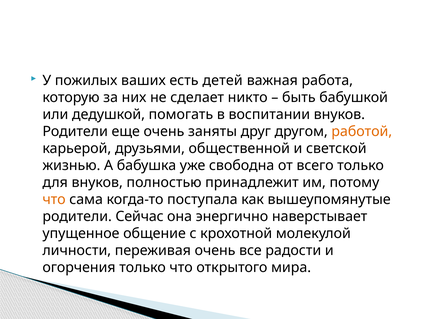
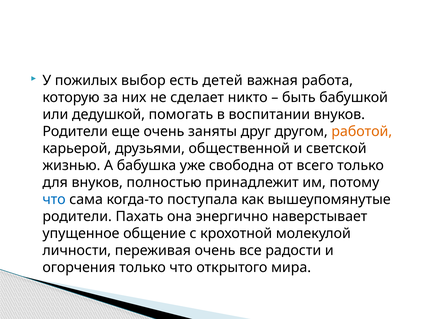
ваших: ваших -> выбор (143, 80)
что colour: orange -> blue (54, 199)
Сейчас: Сейчас -> Пахать (139, 216)
